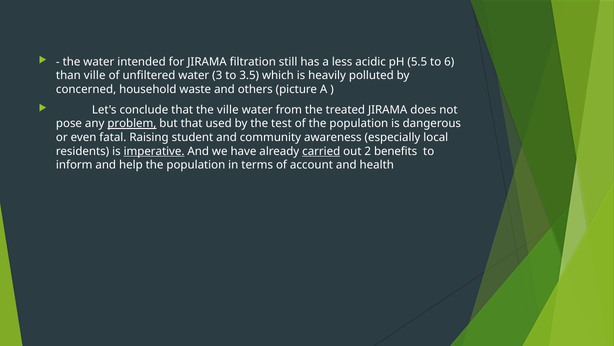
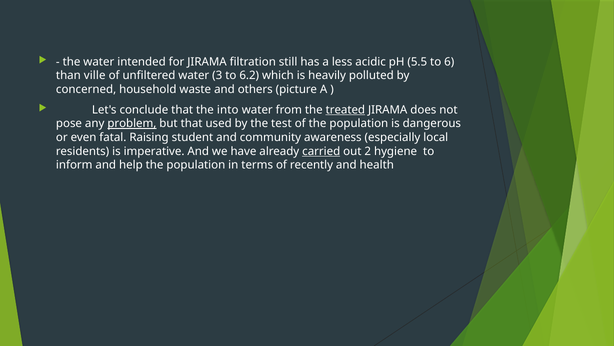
3.5: 3.5 -> 6.2 (249, 76)
the ville: ville -> into (228, 110)
treated underline: none -> present (345, 110)
imperative underline: present -> none (154, 151)
benefits: benefits -> hygiene (396, 151)
account: account -> recently (311, 165)
